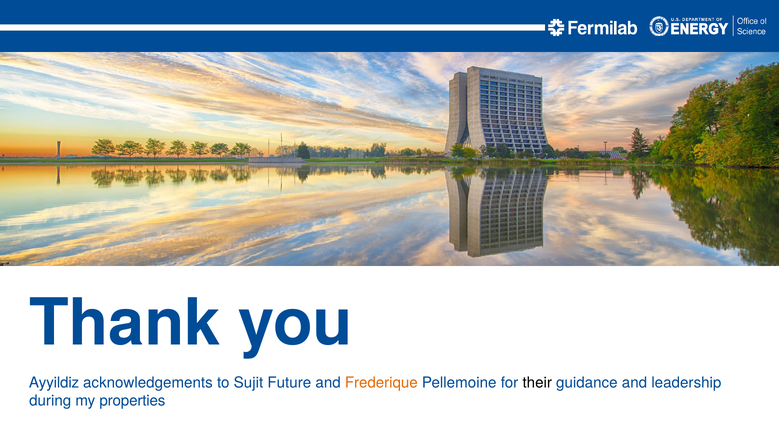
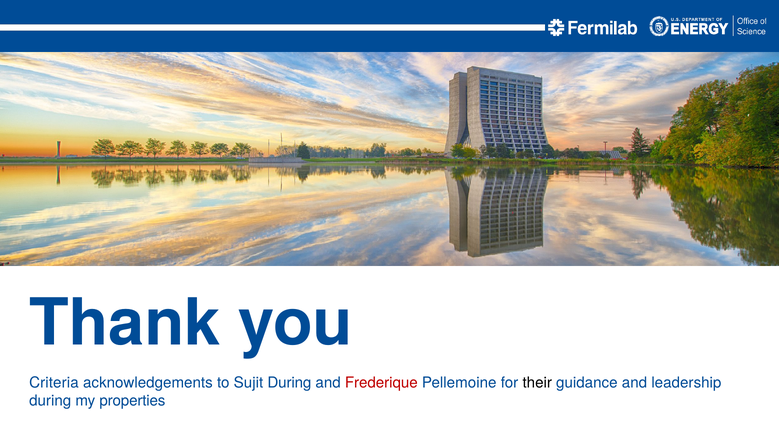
Ayyildiz: Ayyildiz -> Criteria (54, 383)
Sujit Future: Future -> During (289, 383)
Frederique colour: orange -> red (381, 383)
